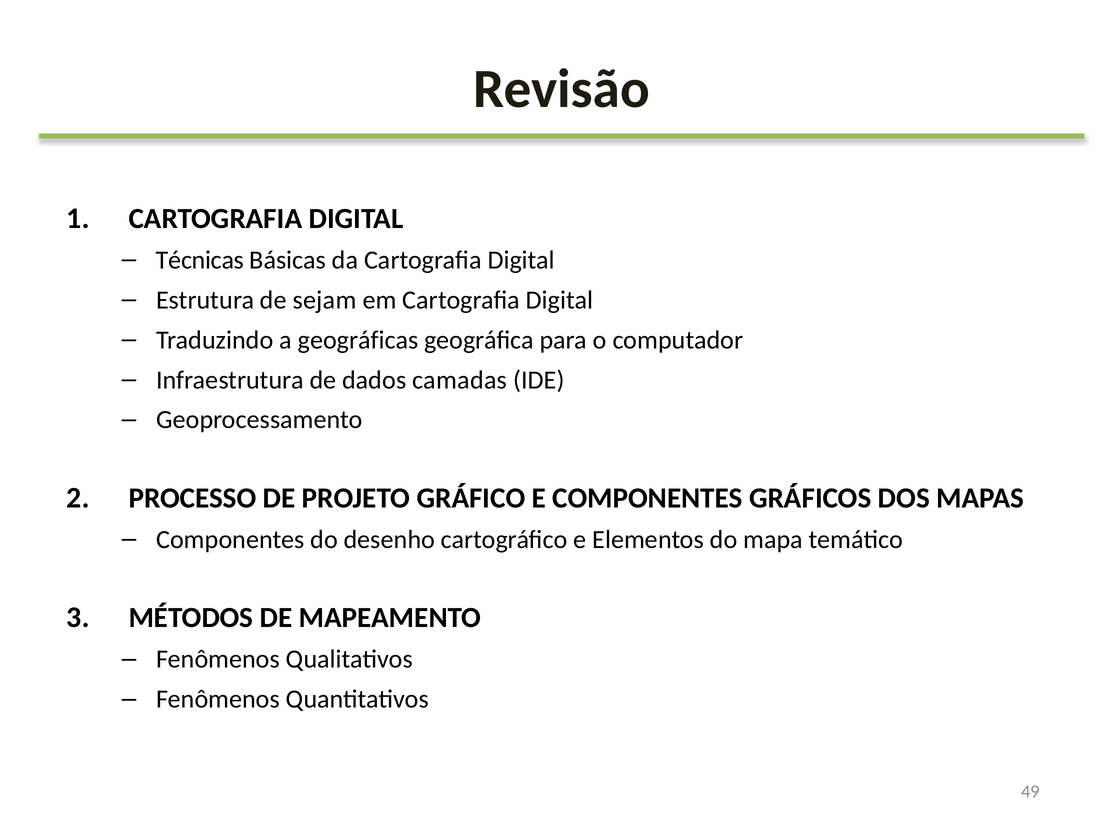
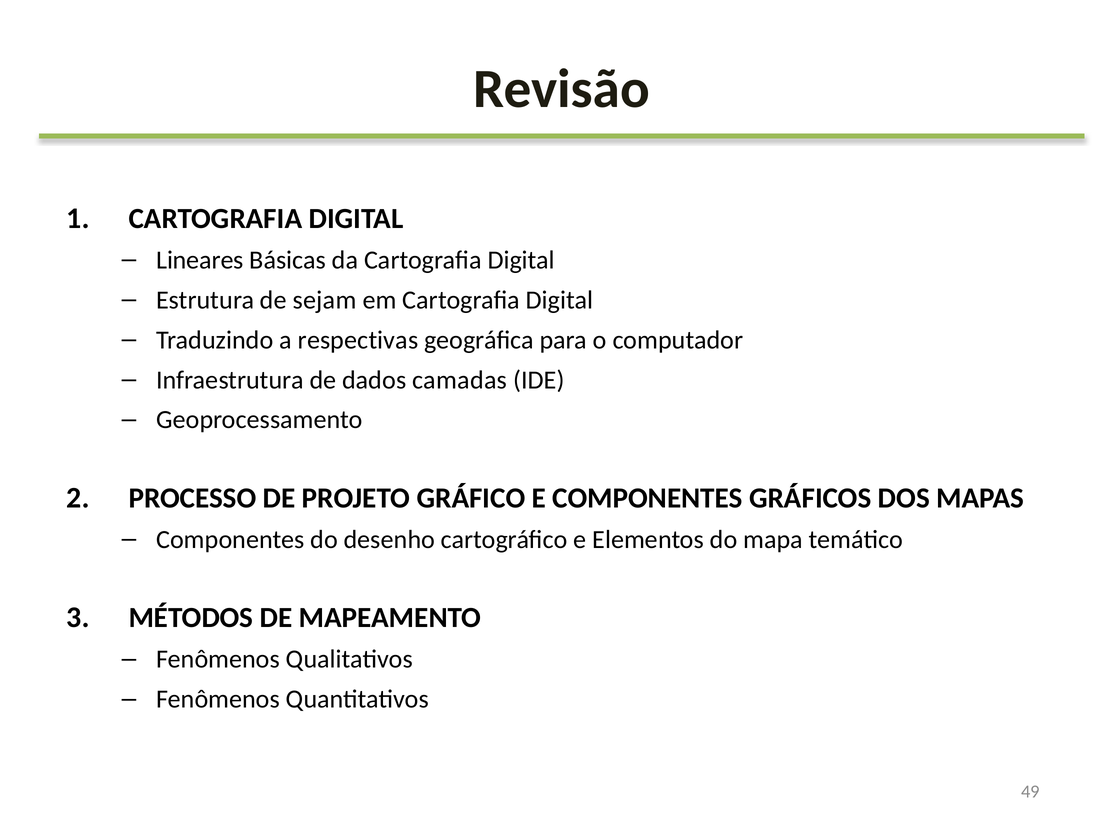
Técnicas: Técnicas -> Lineares (200, 260)
geográficas: geográficas -> respectivas (358, 340)
